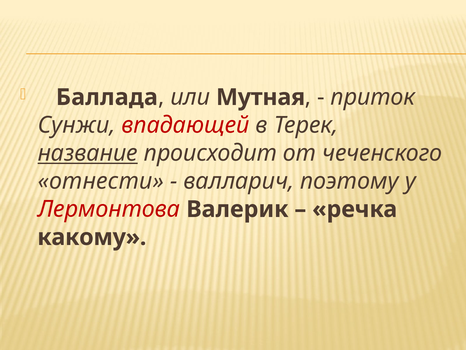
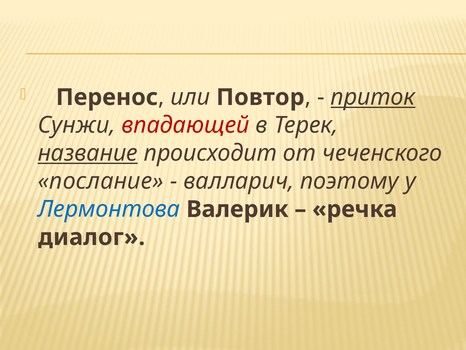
Баллада: Баллада -> Перенос (107, 97)
Мутная: Мутная -> Повтор (260, 97)
приток underline: none -> present (373, 97)
отнести: отнести -> послание (101, 181)
Лермонтова colour: red -> blue (109, 209)
какому: какому -> диалог (92, 237)
